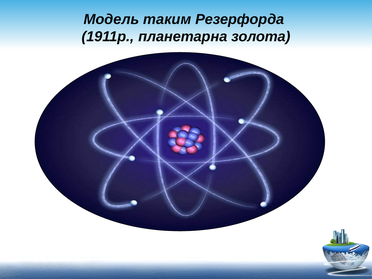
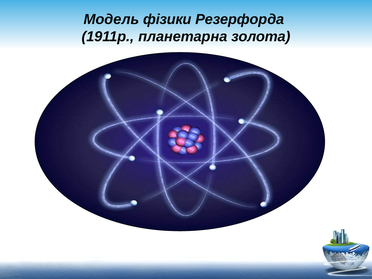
таким: таким -> фізики (167, 19)
